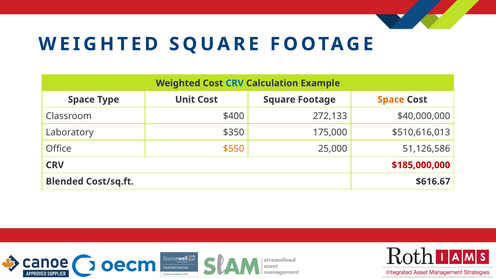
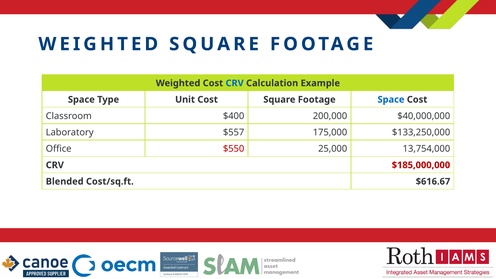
Space colour: orange -> blue (391, 100)
272,133: 272,133 -> 200,000 (330, 116)
$350: $350 -> $557 (234, 132)
$510,616,013: $510,616,013 -> $133,250,000 (421, 132)
$550 colour: orange -> red (234, 149)
51,126,586: 51,126,586 -> 13,754,000 (426, 149)
